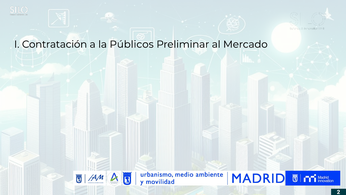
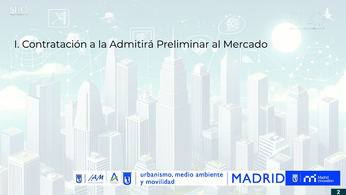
Públicos: Públicos -> Admitirá (132, 44)
